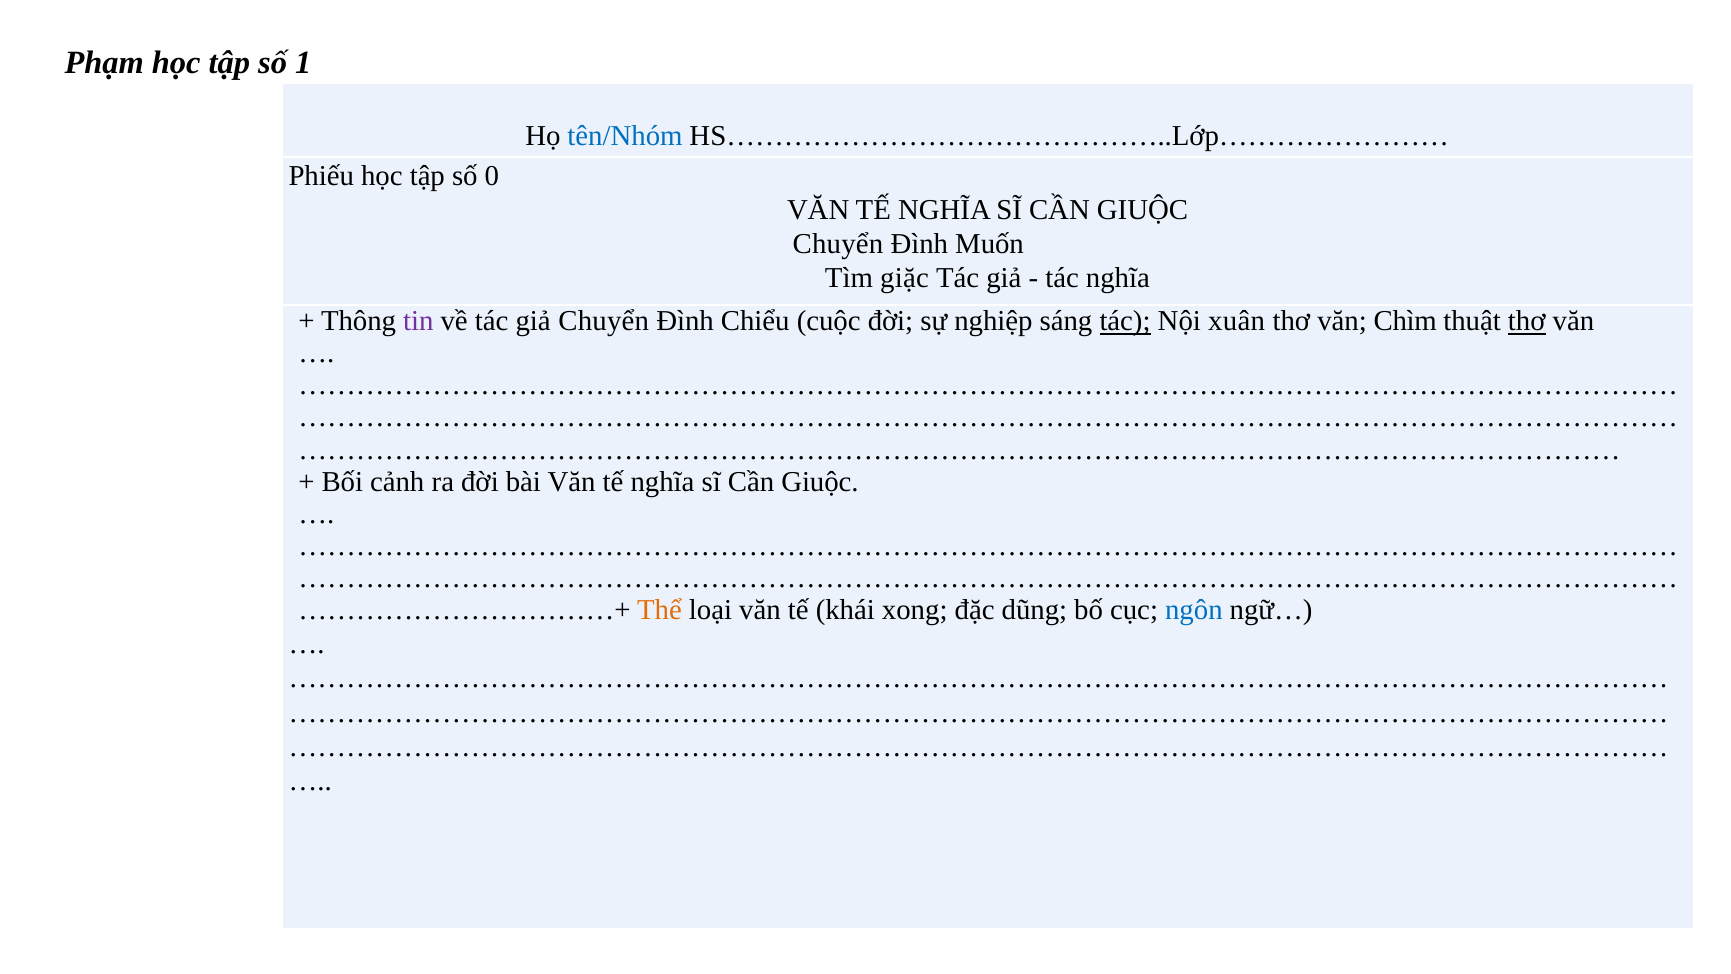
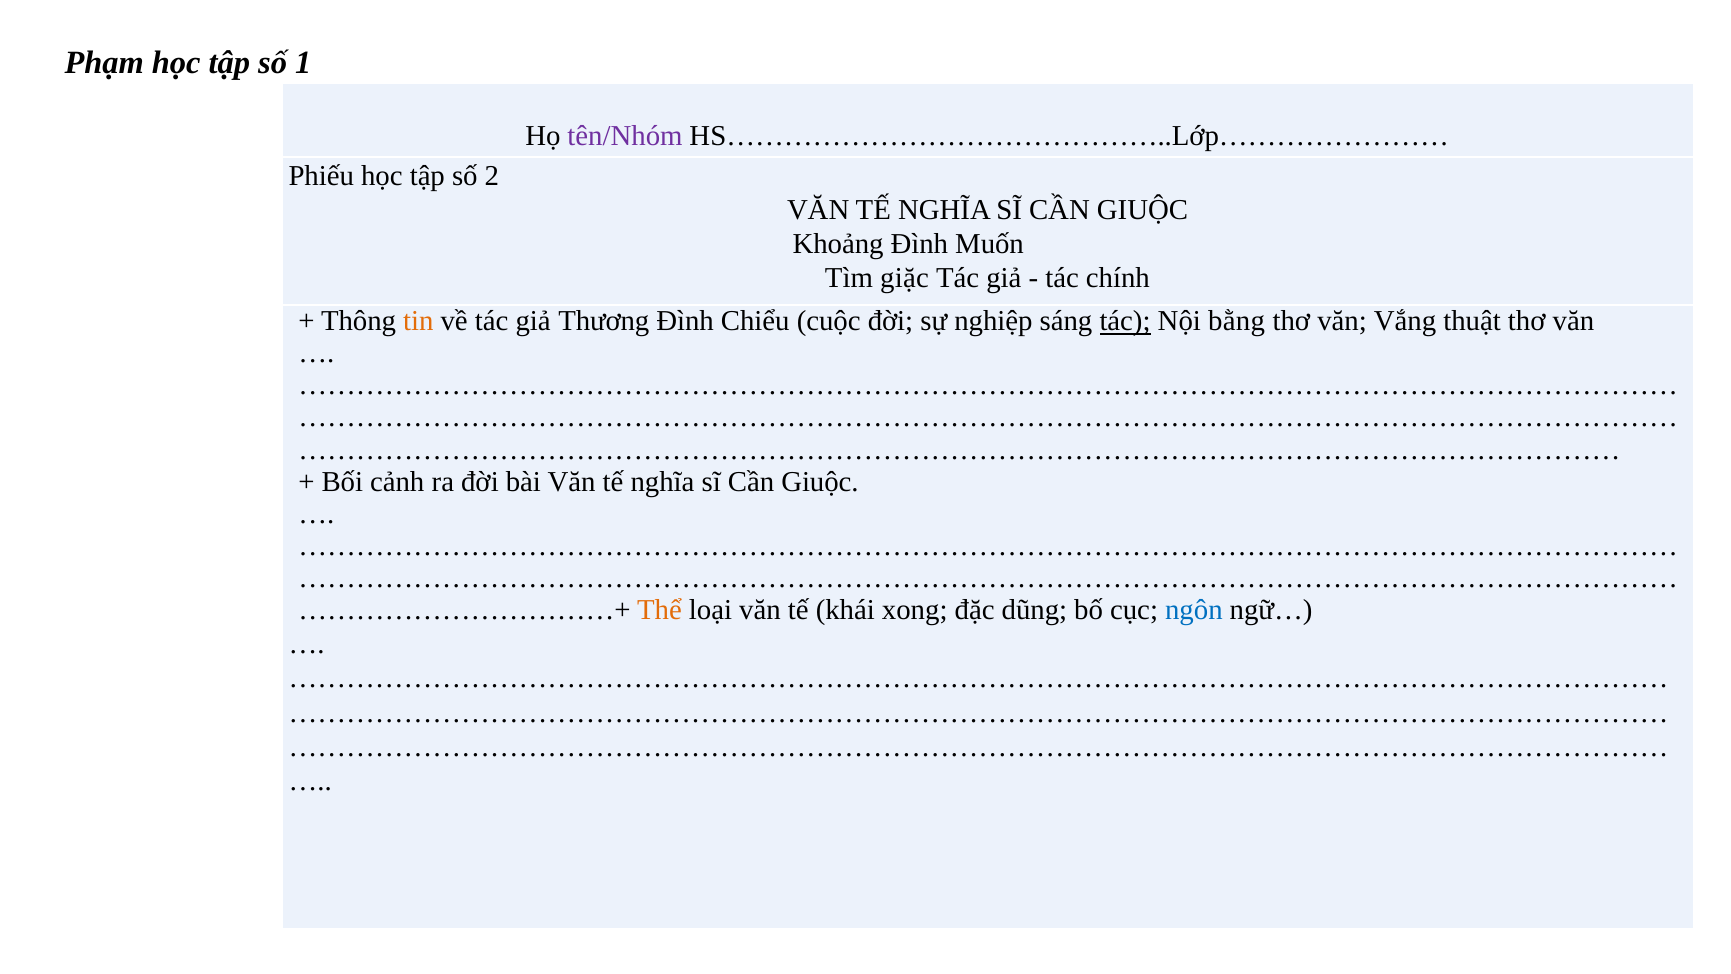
tên/Nhóm colour: blue -> purple (625, 136)
0: 0 -> 2 (492, 176)
Chuyển: Chuyển -> Khoảng (838, 244)
tác nghĩa: nghĩa -> chính (1118, 278)
tin colour: purple -> orange (418, 321)
giả Chuyển: Chuyển -> Thương (604, 321)
xuân: xuân -> bằng (1237, 321)
Chìm: Chìm -> Vắng (1405, 321)
thơ underline: present -> none (1527, 321)
